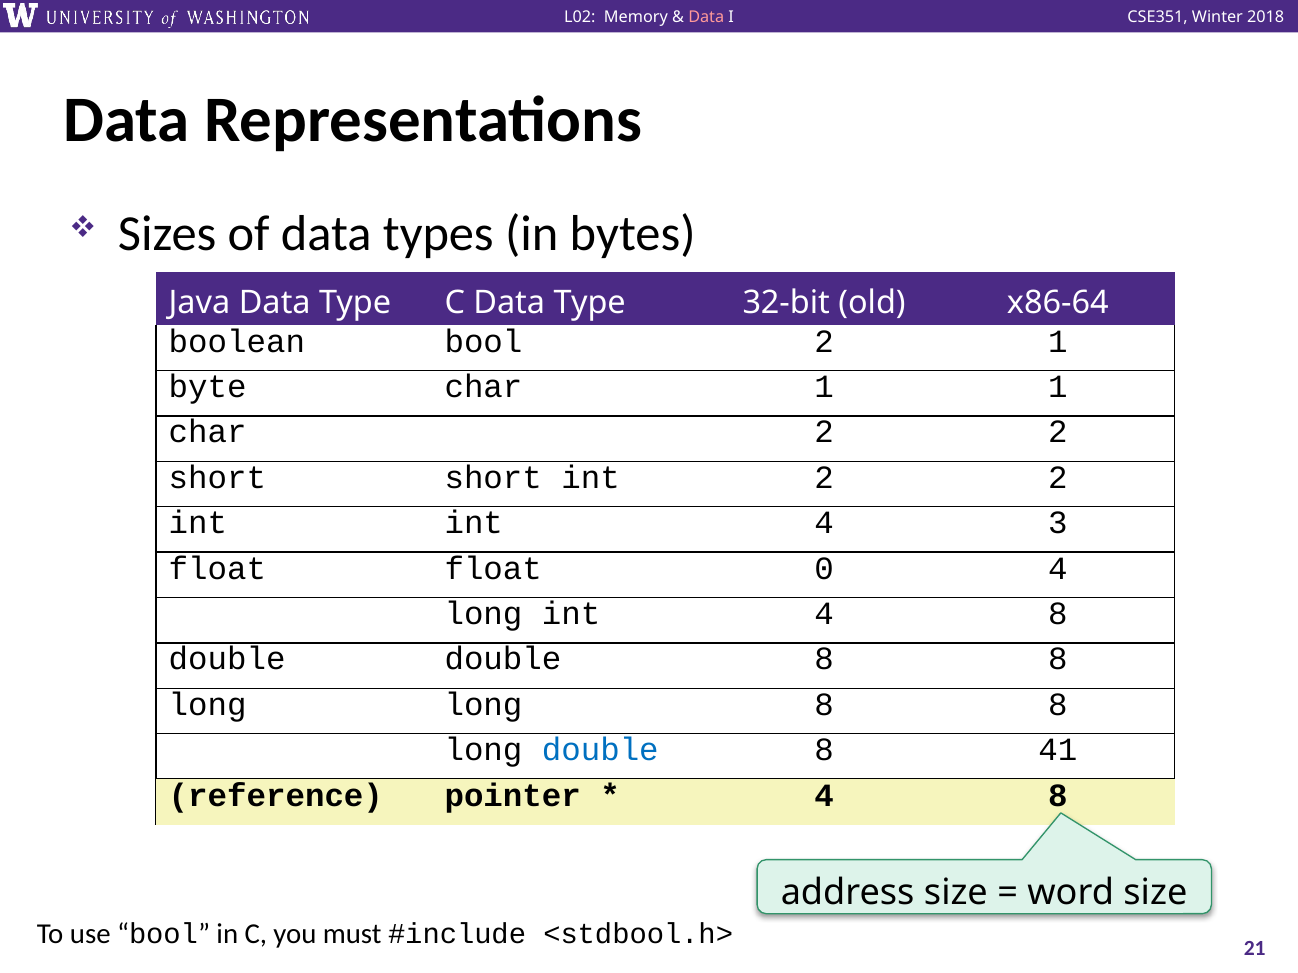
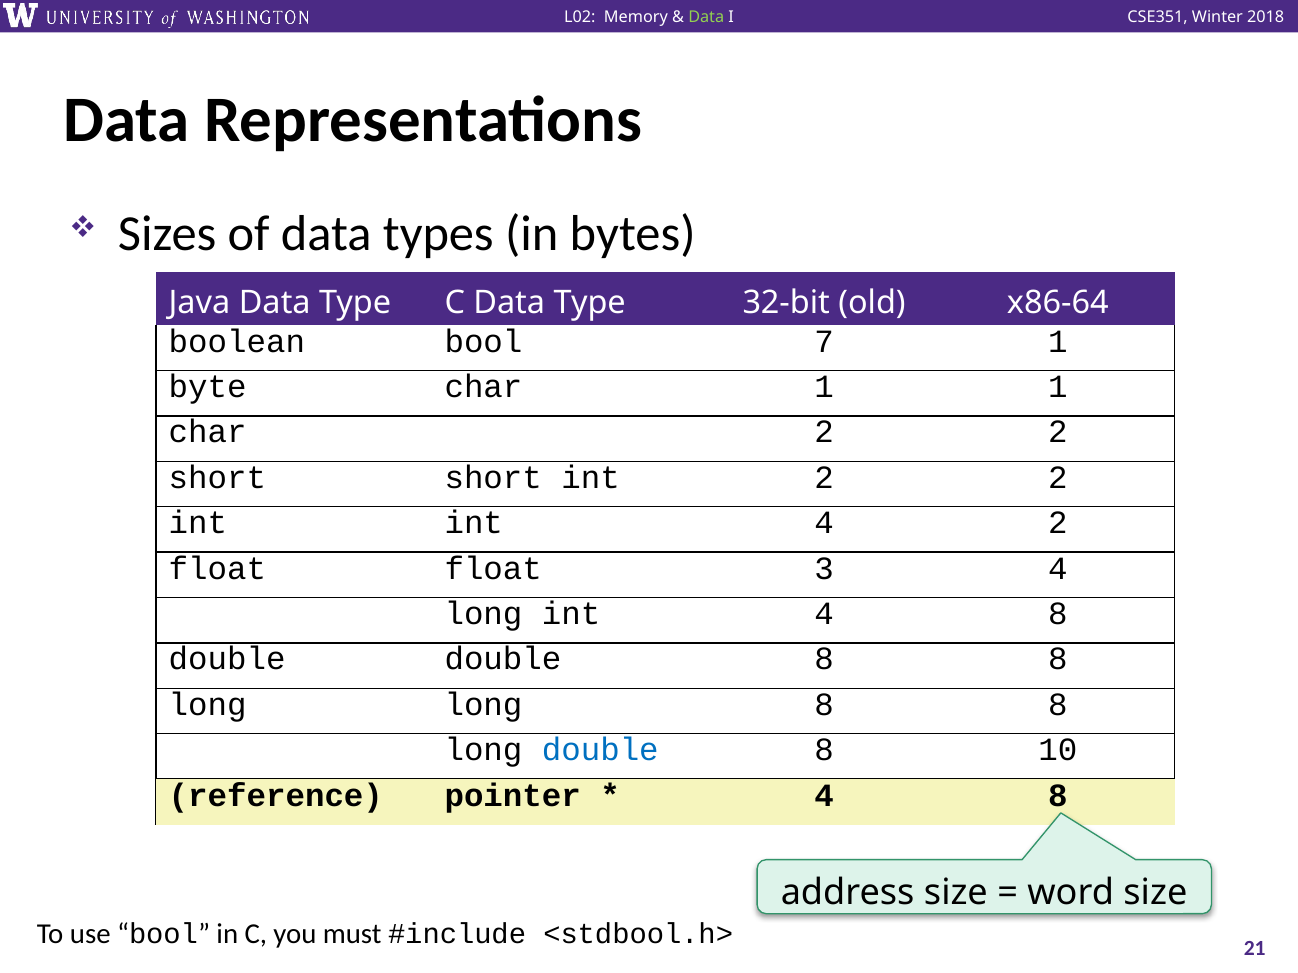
Data colour: pink -> light green (706, 17)
bool 2: 2 -> 7 (824, 342)
4 3: 3 -> 2 (1058, 523)
0: 0 -> 3 (824, 569)
41: 41 -> 10 (1058, 750)
